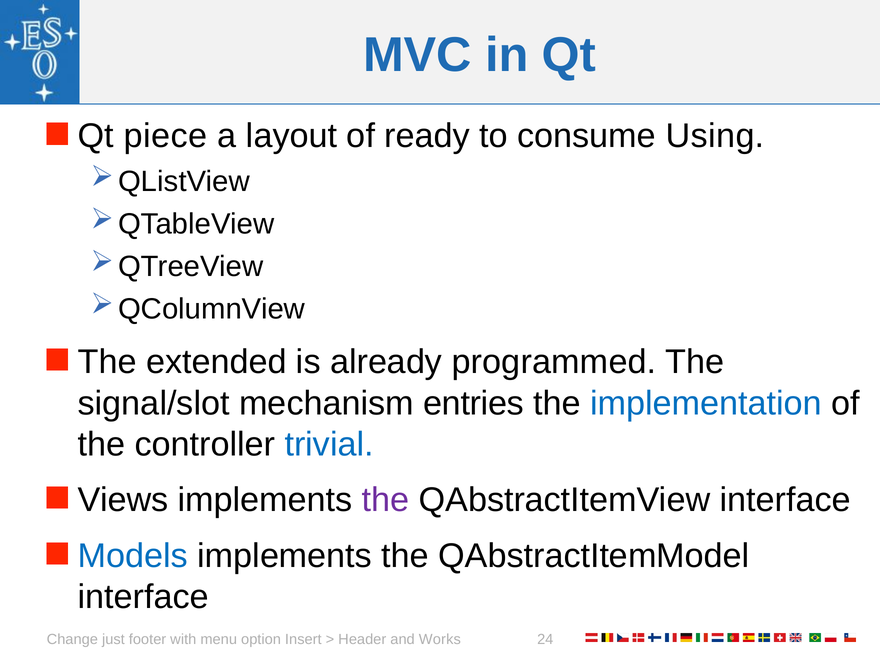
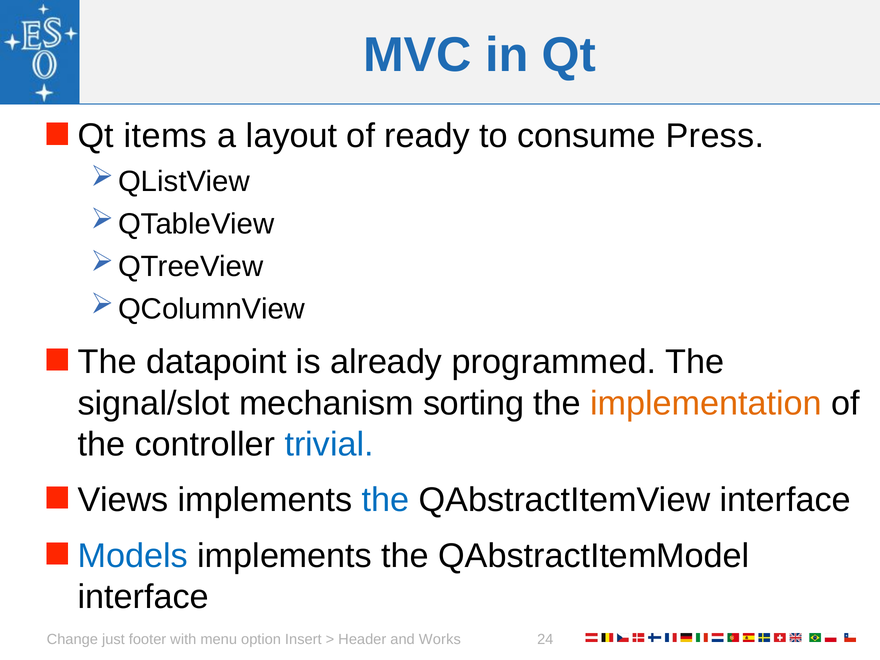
piece: piece -> items (165, 136)
Using: Using -> Press (715, 136)
extended: extended -> datapoint (216, 362)
entries: entries -> sorting (474, 403)
implementation colour: blue -> orange (706, 403)
the colour: purple -> blue (386, 500)
